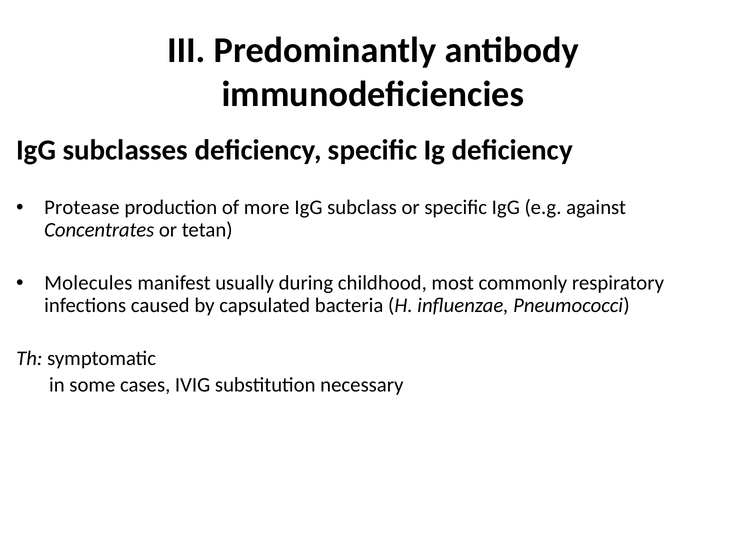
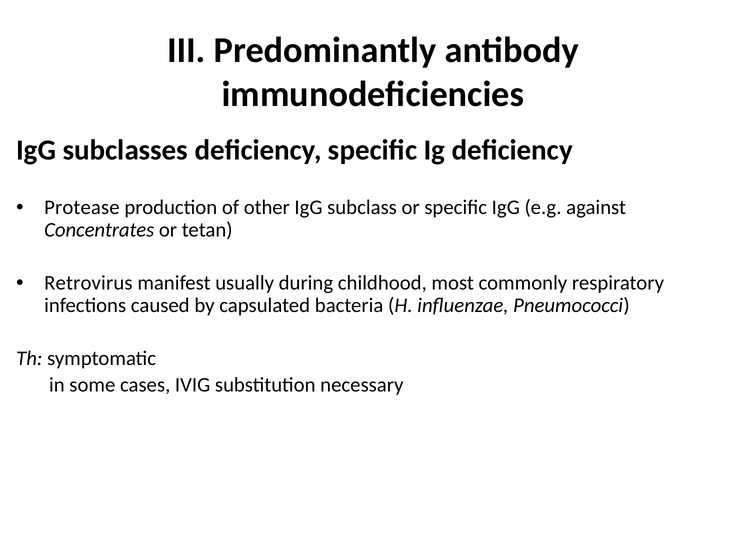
more: more -> other (267, 207)
Molecules: Molecules -> Retrovirus (88, 283)
